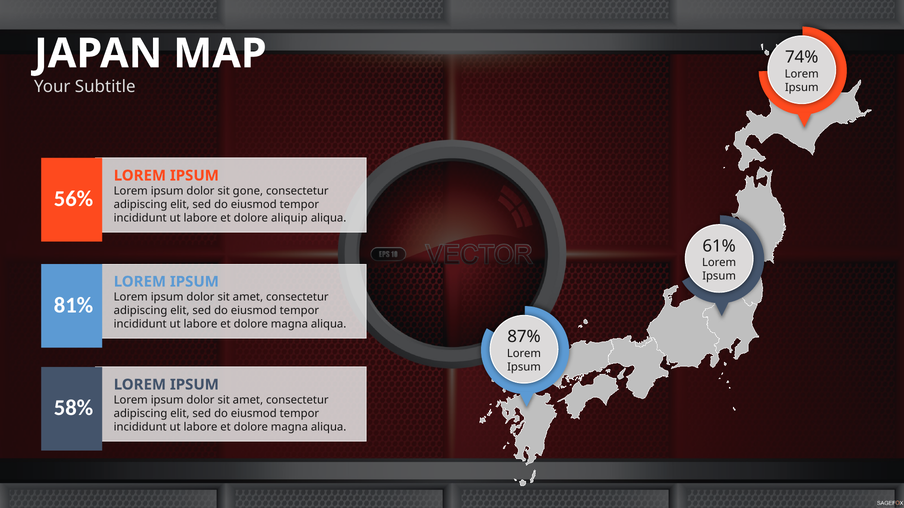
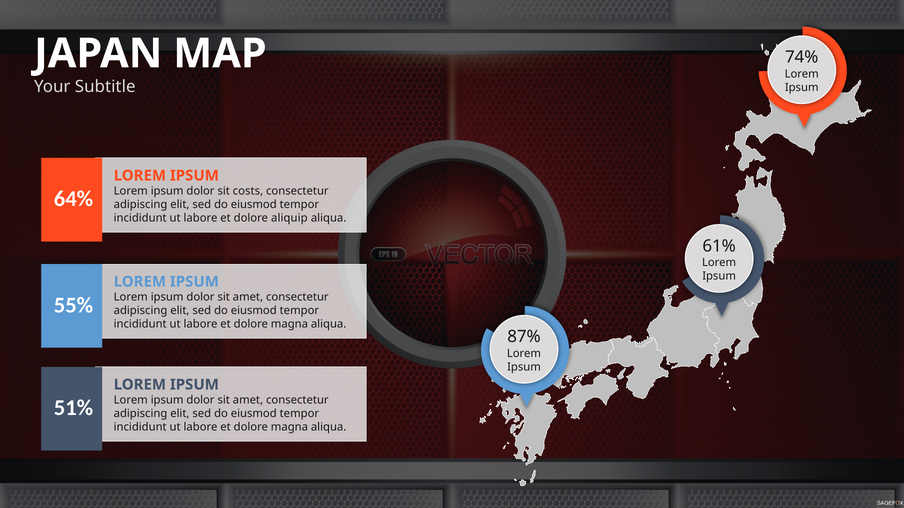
gone: gone -> costs (248, 191)
56%: 56% -> 64% (74, 199)
81%: 81% -> 55% (74, 305)
58%: 58% -> 51% (74, 408)
